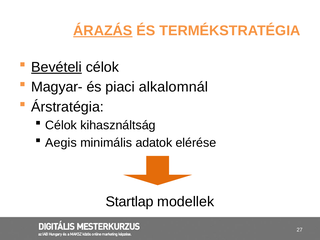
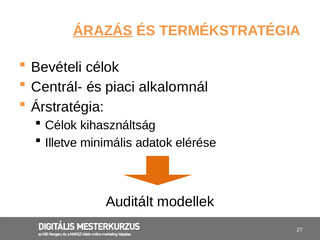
Bevételi underline: present -> none (56, 67)
Magyar-: Magyar- -> Centrál- (57, 87)
Aegis: Aegis -> Illetve (61, 143)
Startlap: Startlap -> Auditált (129, 202)
